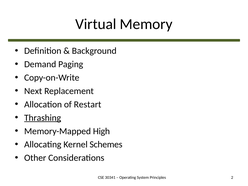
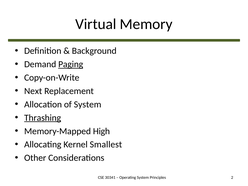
Paging underline: none -> present (71, 64)
of Restart: Restart -> System (88, 104)
Schemes: Schemes -> Smallest (106, 145)
